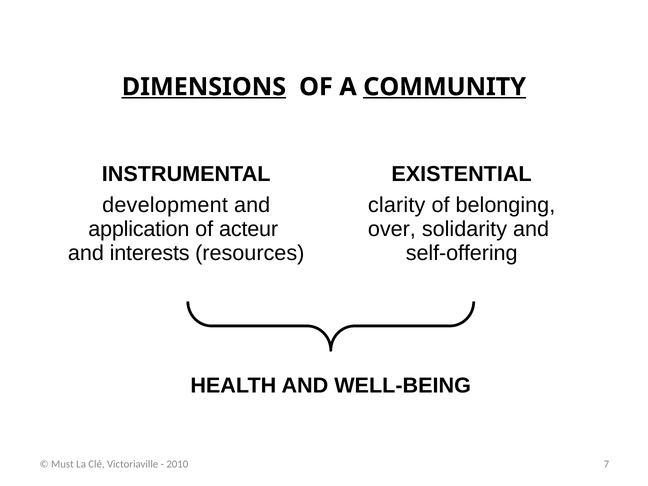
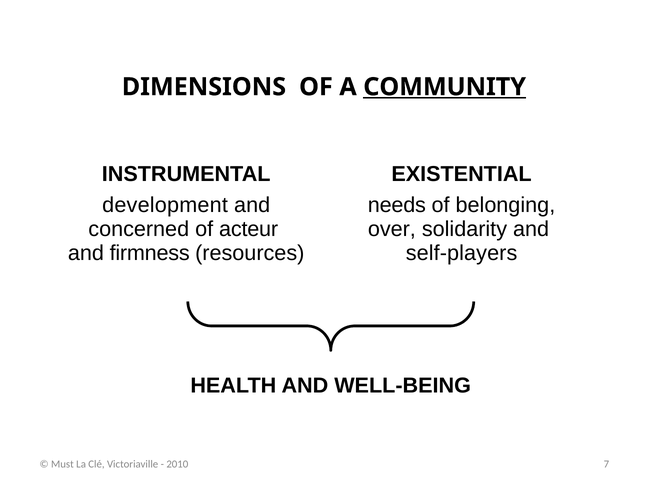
DIMENSIONS underline: present -> none (204, 87)
clarity: clarity -> needs (397, 205)
application: application -> concerned (139, 229)
interests: interests -> firmness (150, 253)
self-offering: self-offering -> self-players (462, 253)
